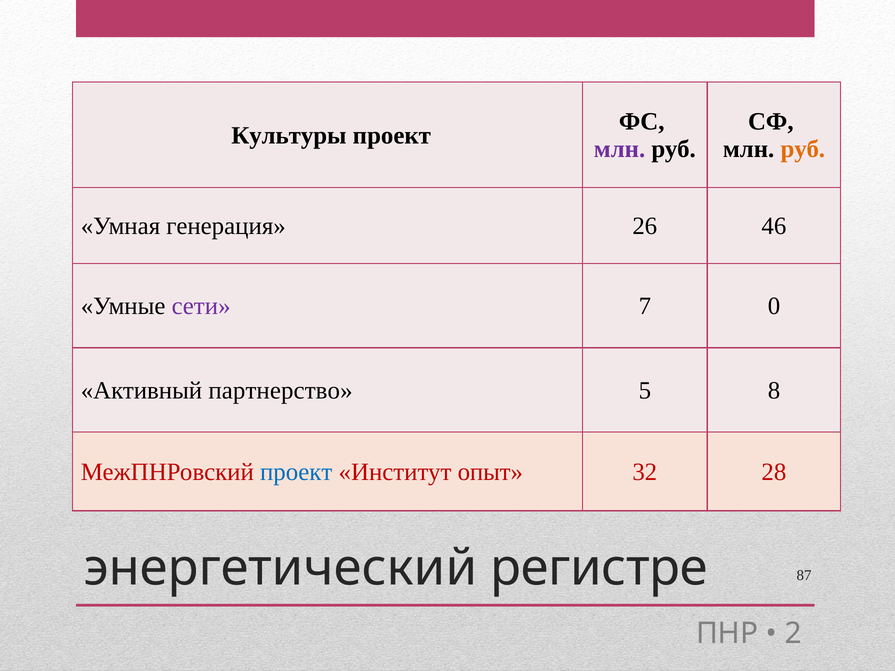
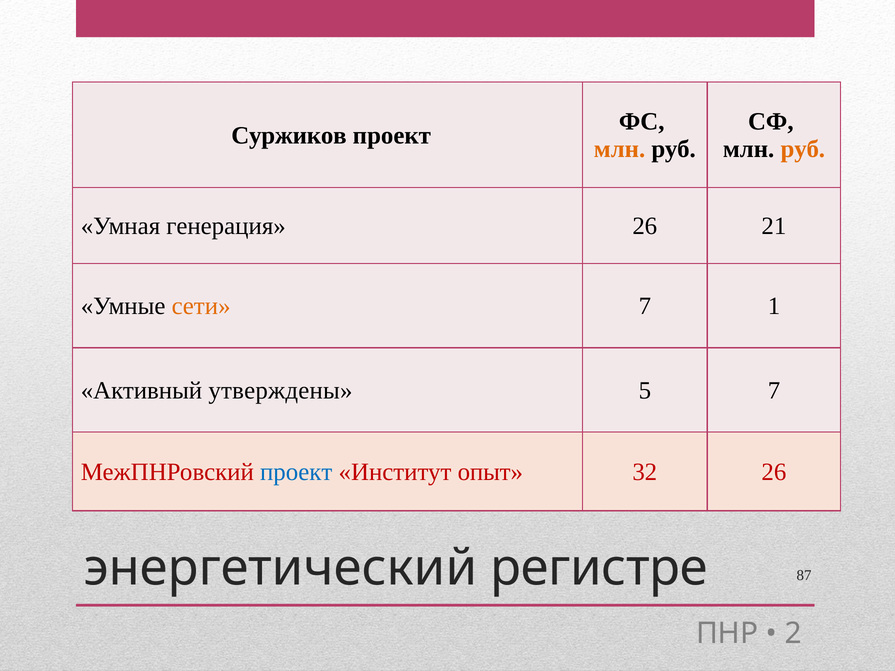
Культуры: Культуры -> Суржиков (289, 135)
млн colour: purple -> orange (620, 149)
46: 46 -> 21 (774, 226)
сети colour: purple -> orange (201, 306)
0: 0 -> 1 (774, 306)
партнерство: партнерство -> утверждены (280, 391)
5 8: 8 -> 7 (774, 391)
32 28: 28 -> 26 (774, 472)
